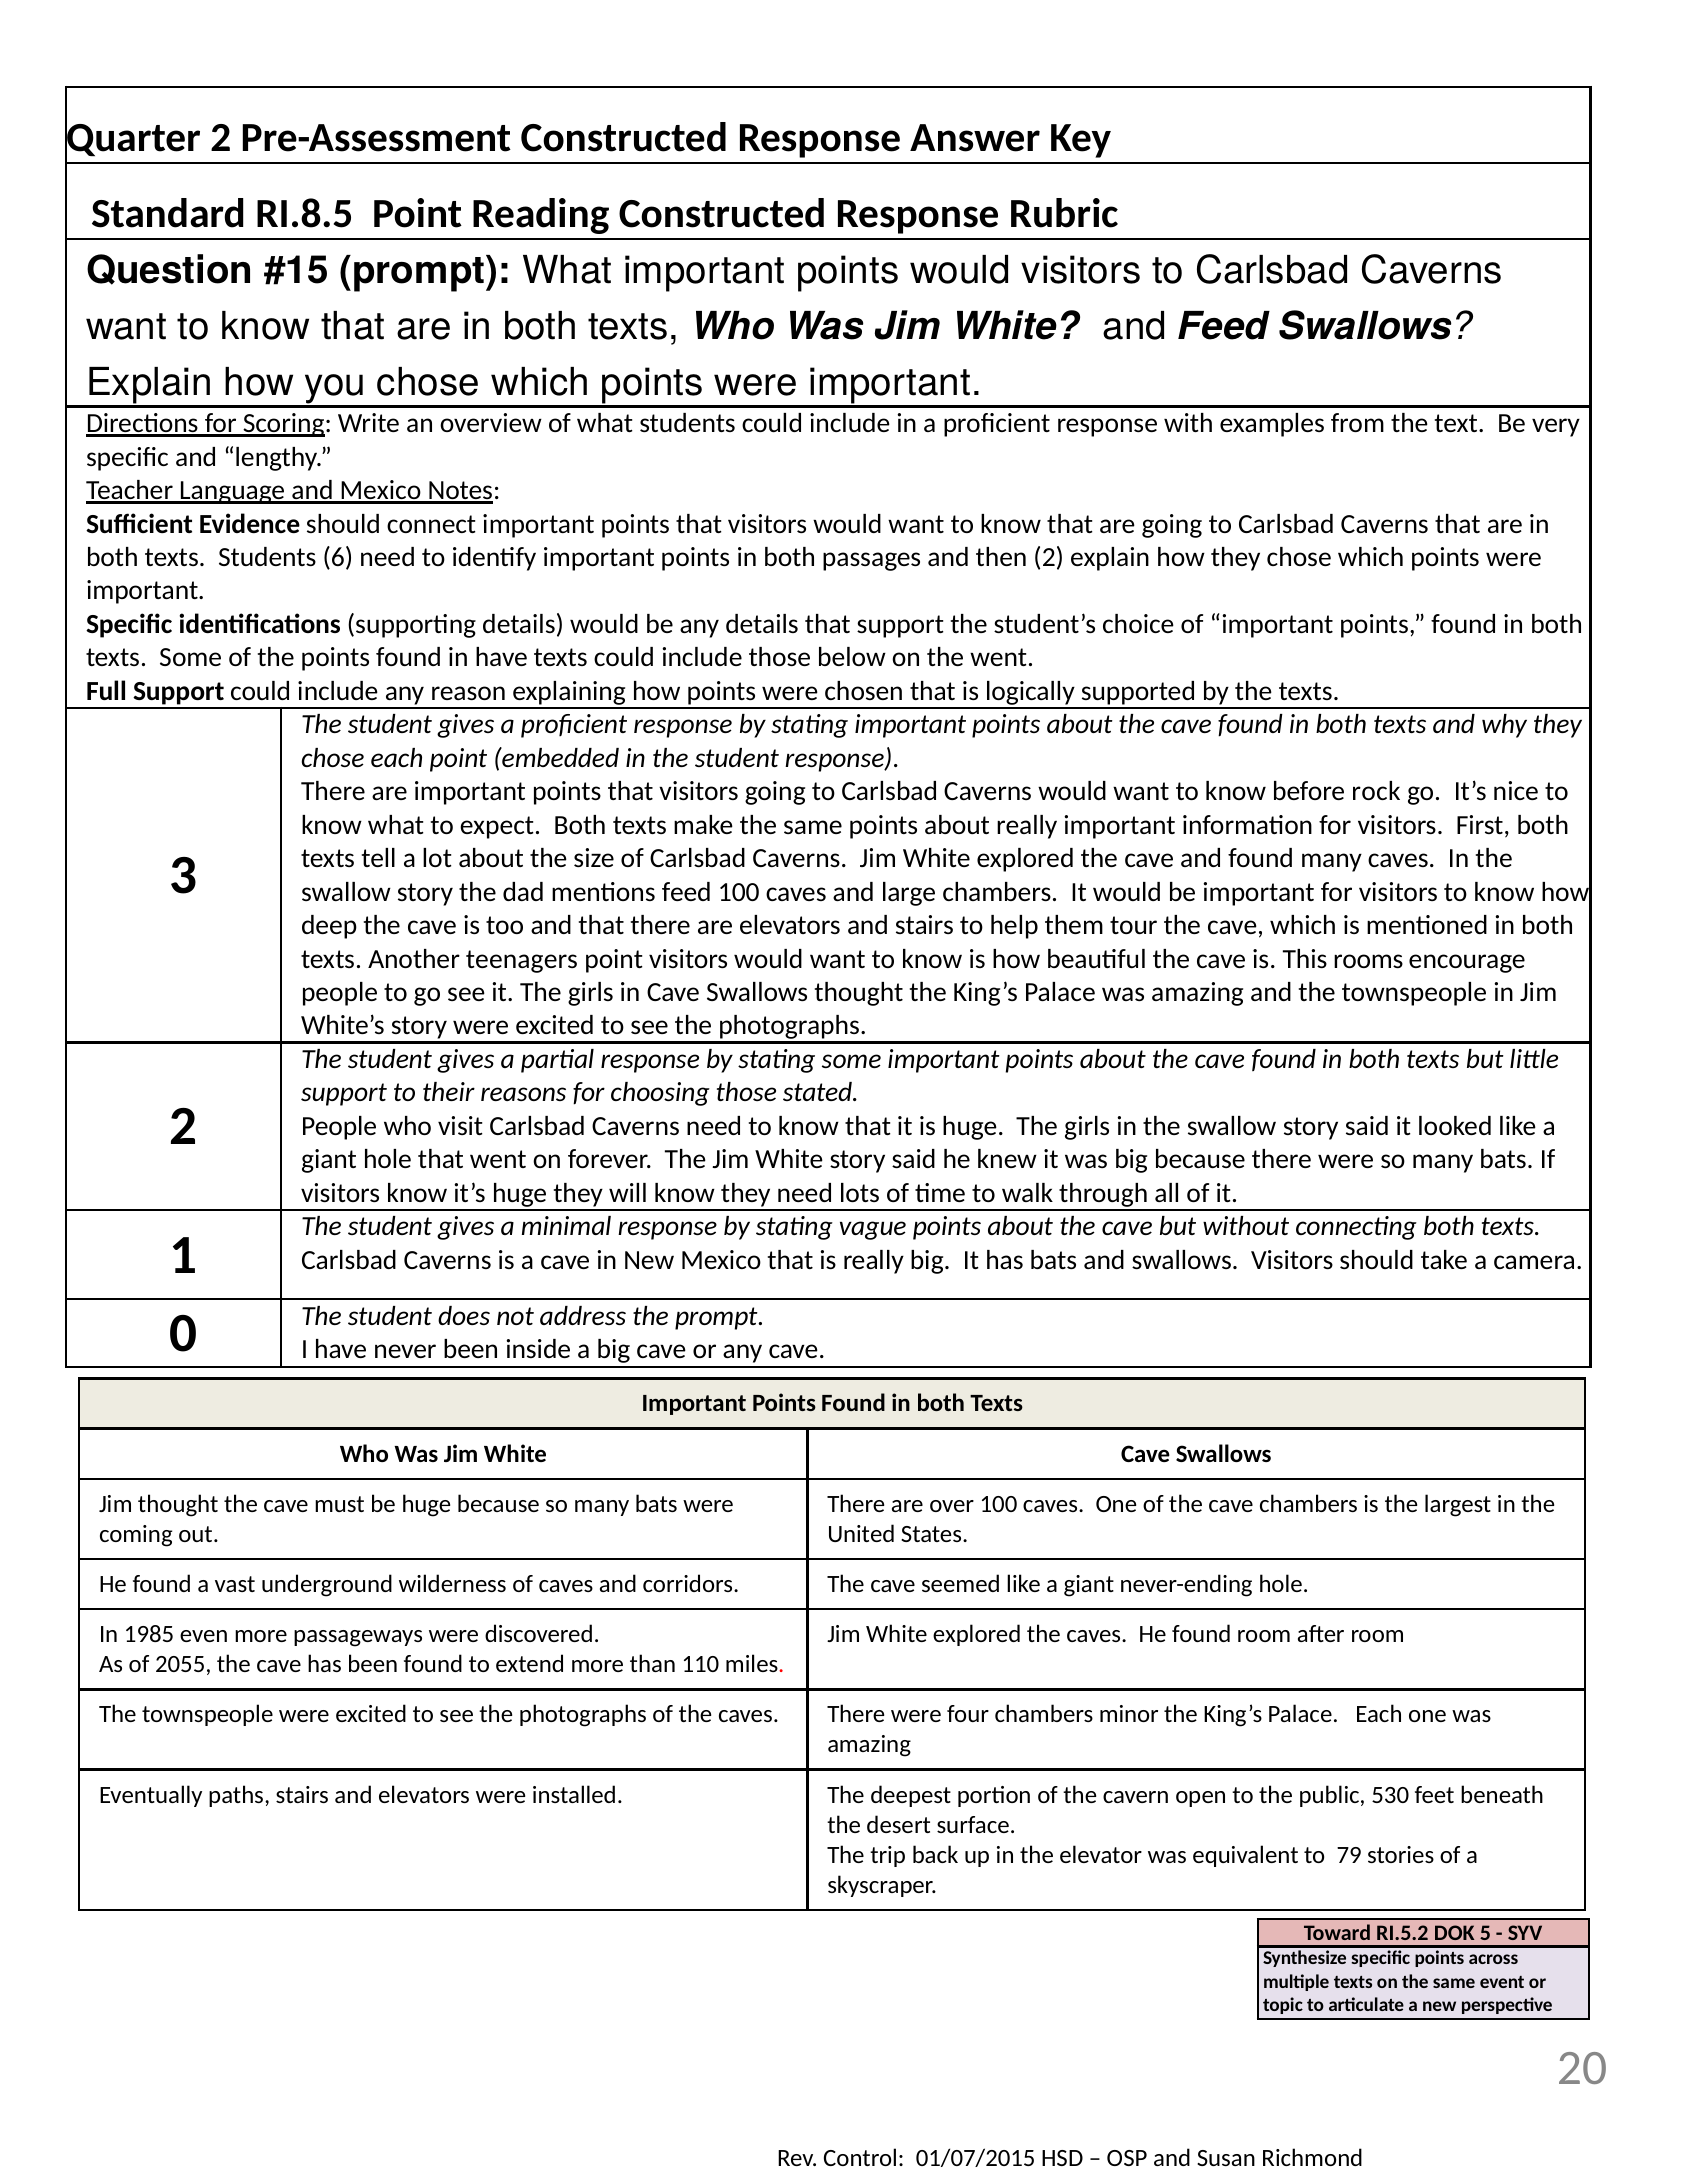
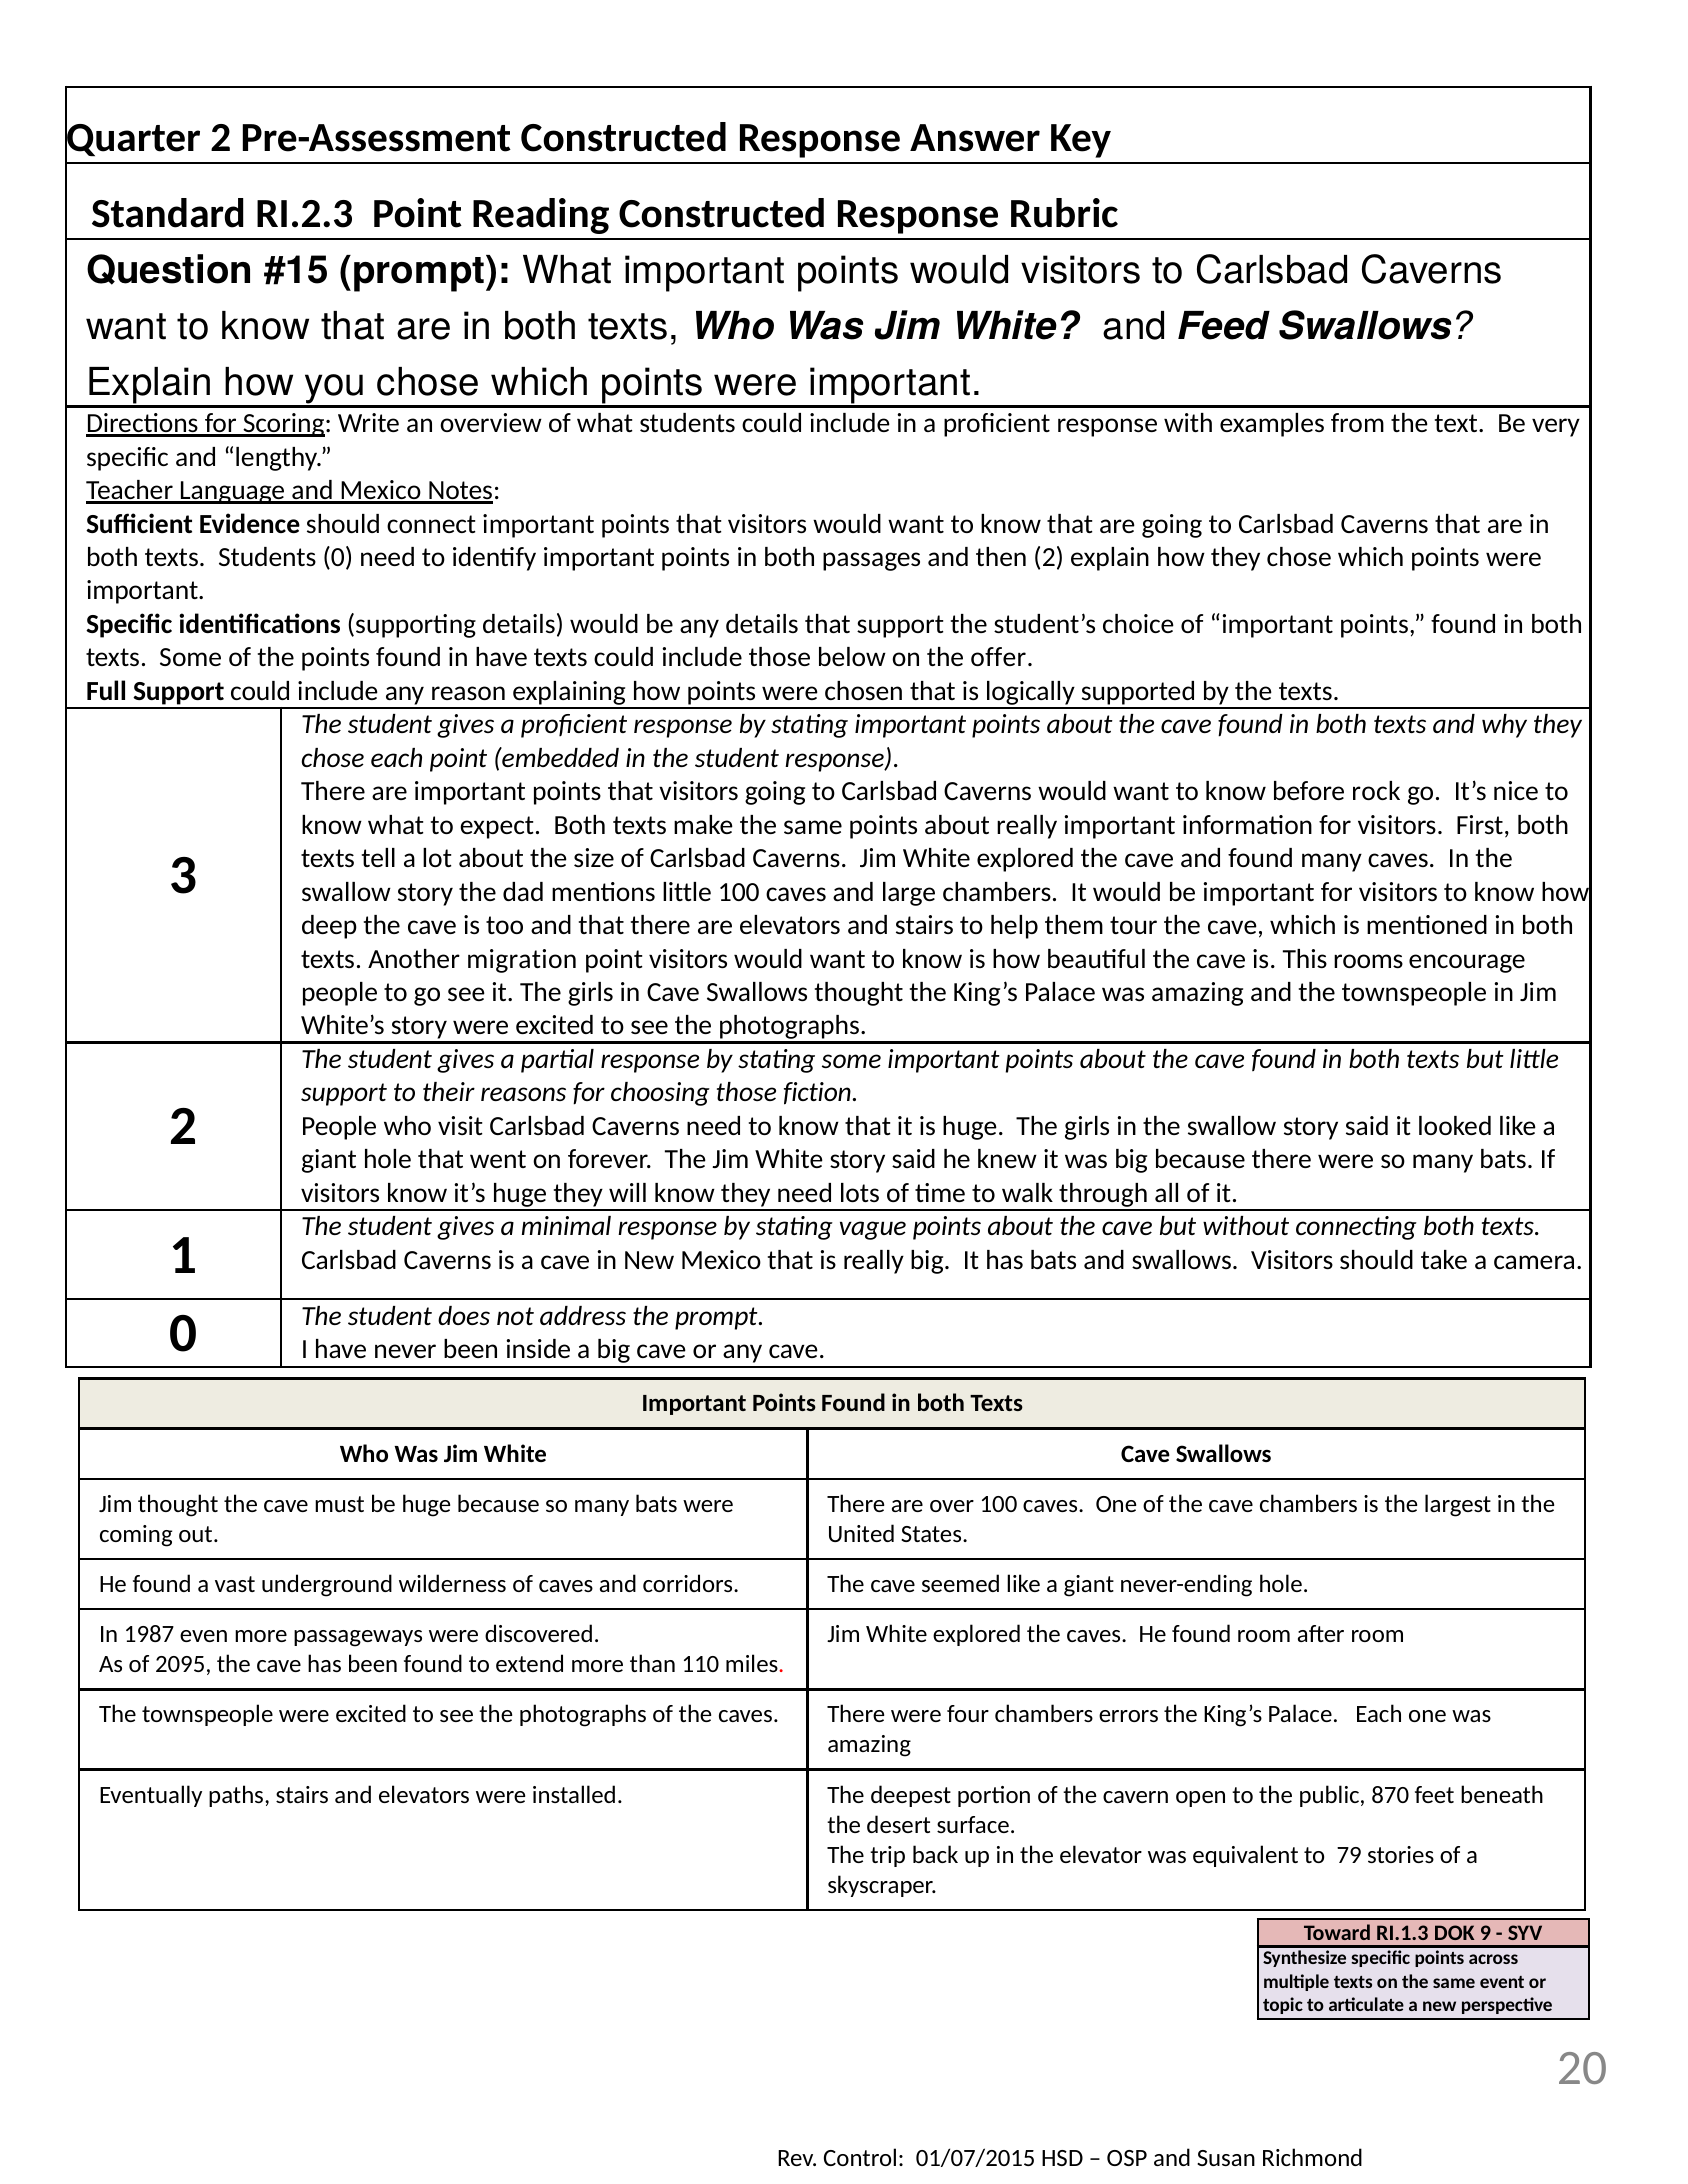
RI.8.5: RI.8.5 -> RI.2.3 (304, 214)
Students 6: 6 -> 0 (338, 557)
the went: went -> offer (1002, 658)
mentions feed: feed -> little (687, 892)
teenagers: teenagers -> migration (522, 959)
stated: stated -> fiction (821, 1093)
1985: 1985 -> 1987 (149, 1635)
2055: 2055 -> 2095 (183, 1665)
minor: minor -> errors (1129, 1715)
530: 530 -> 870 (1390, 1795)
RI.5.2: RI.5.2 -> RI.1.3 (1402, 1934)
5: 5 -> 9 (1485, 1934)
